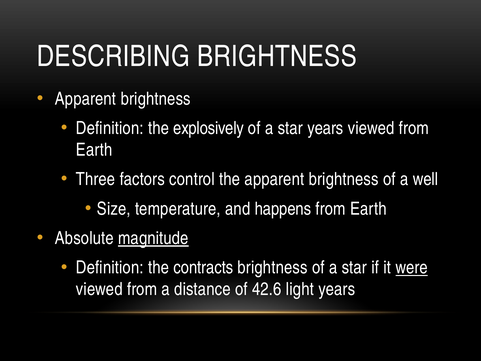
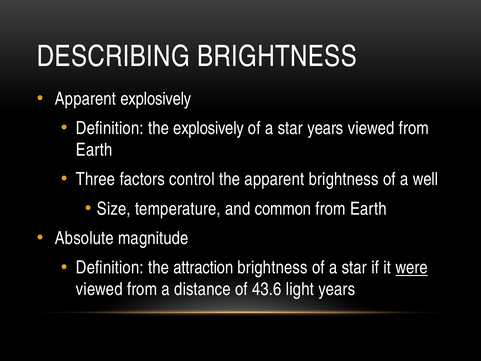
brightness: brightness -> explosively (156, 99)
happens: happens -> common (283, 209)
magnitude underline: present -> none (153, 238)
contracts: contracts -> attraction (203, 267)
42.6: 42.6 -> 43.6 (267, 289)
